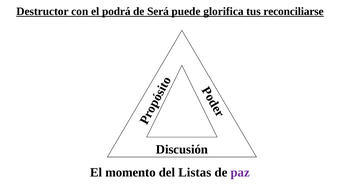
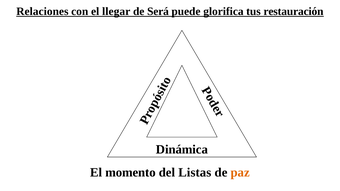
Destructor: Destructor -> Relaciones (42, 11)
podrá: podrá -> llegar (116, 11)
reconciliarse: reconciliarse -> restauración (293, 11)
Discusión: Discusión -> Dinámica (182, 150)
paz colour: purple -> orange (240, 173)
